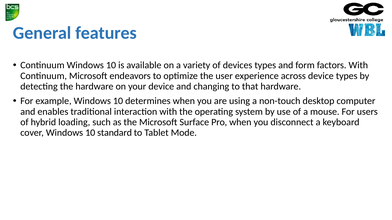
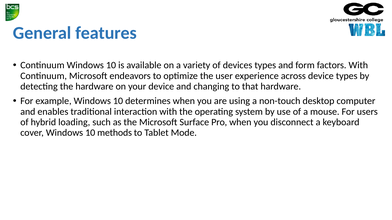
standard: standard -> methods (115, 133)
